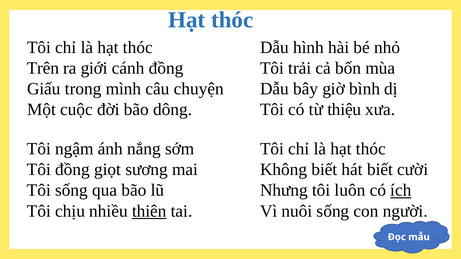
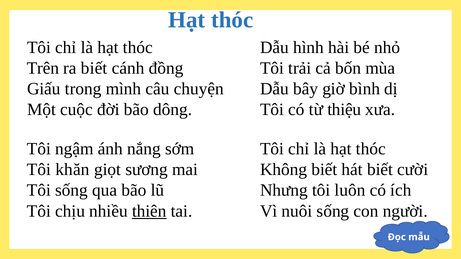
ra giới: giới -> biết (94, 68)
Tôi đồng: đồng -> khăn (72, 170)
ích underline: present -> none (401, 191)
